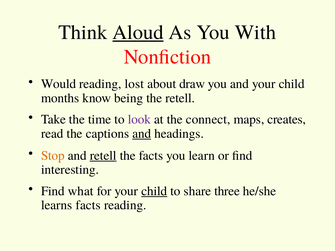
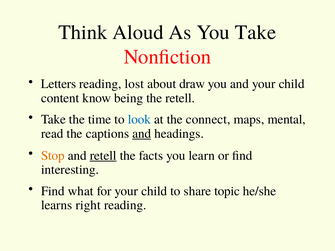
Aloud underline: present -> none (138, 32)
You With: With -> Take (255, 32)
Would: Would -> Letters (59, 84)
months: months -> content (60, 98)
look colour: purple -> blue (139, 120)
creates: creates -> mental (287, 120)
child underline: present -> none (154, 191)
three: three -> topic (227, 191)
learns facts: facts -> right (88, 205)
